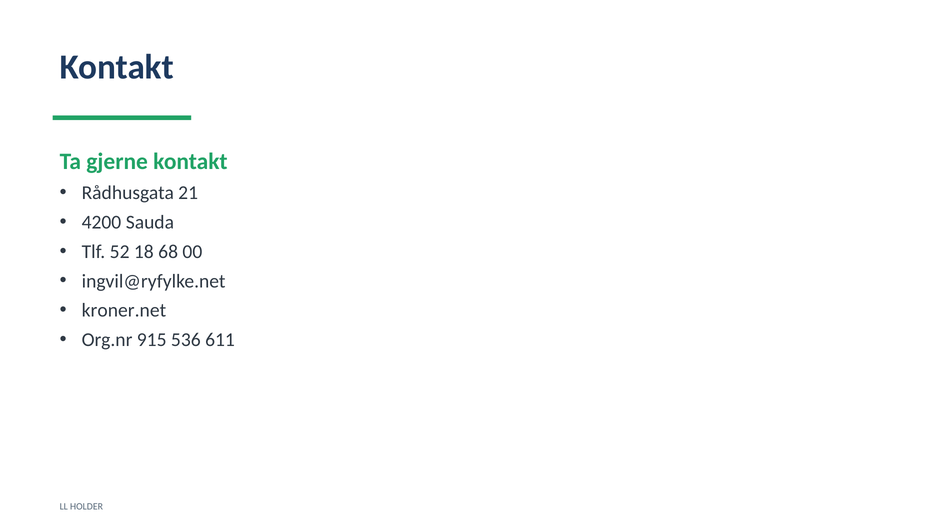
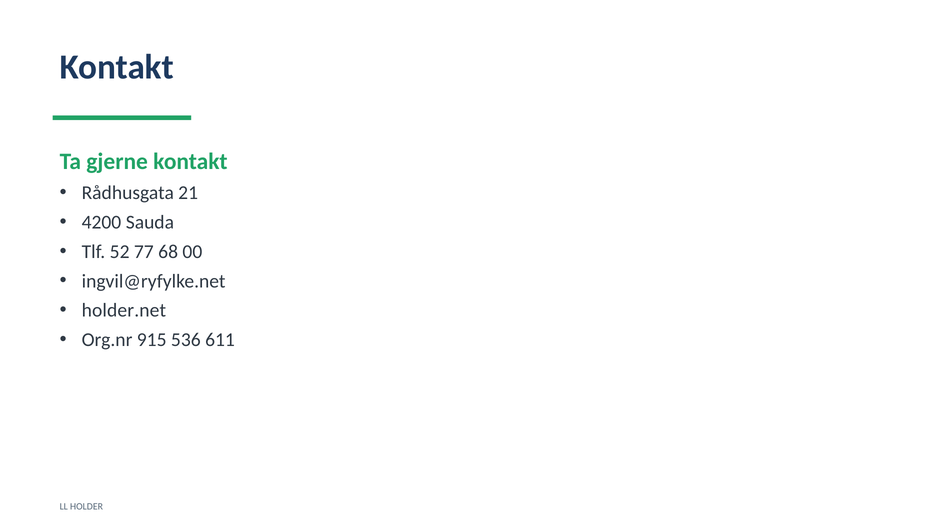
18: 18 -> 77 (144, 252)
kroner.net: kroner.net -> holder.net (124, 310)
